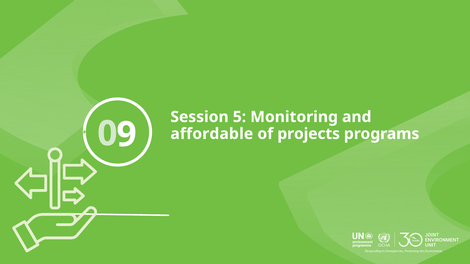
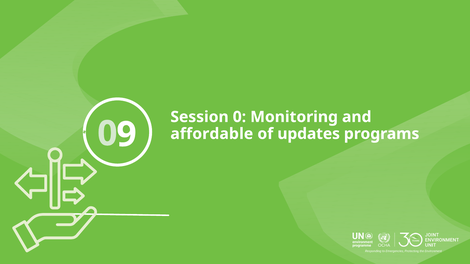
Session 5: 5 -> 0 (239, 117)
projects: projects -> updates (309, 134)
